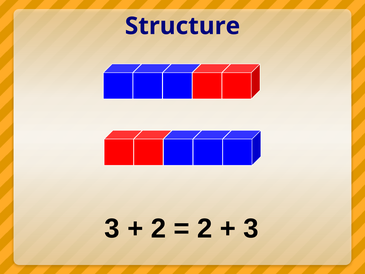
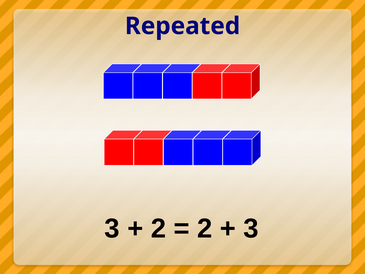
Structure: Structure -> Repeated (182, 26)
